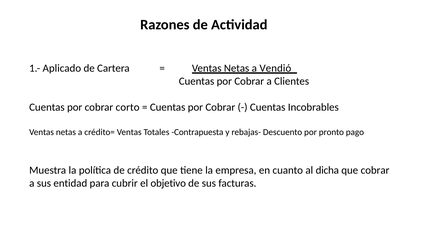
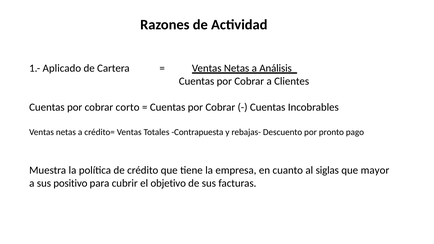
Vendió_: Vendió_ -> Análisis_ (278, 68)
dicha: dicha -> siglas (327, 170)
que cobrar: cobrar -> mayor (375, 170)
entidad: entidad -> positivo (70, 183)
